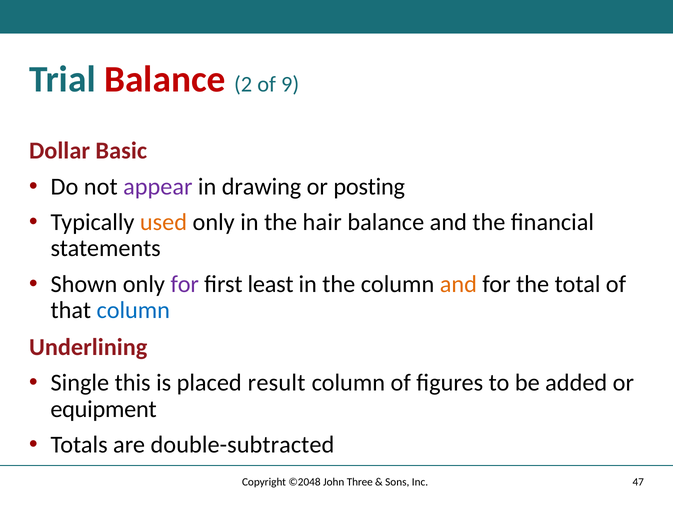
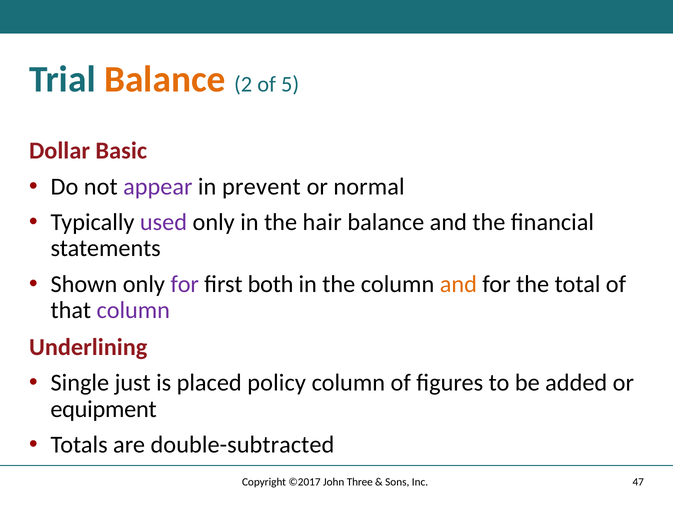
Balance colour: red -> orange (165, 79)
9: 9 -> 5 (290, 84)
drawing: drawing -> prevent (261, 186)
posting: posting -> normal (369, 186)
used colour: orange -> purple (164, 222)
least: least -> both (271, 284)
column colour: blue -> purple (133, 310)
this: this -> just (133, 383)
result: result -> policy (277, 383)
©2048: ©2048 -> ©2017 (305, 482)
